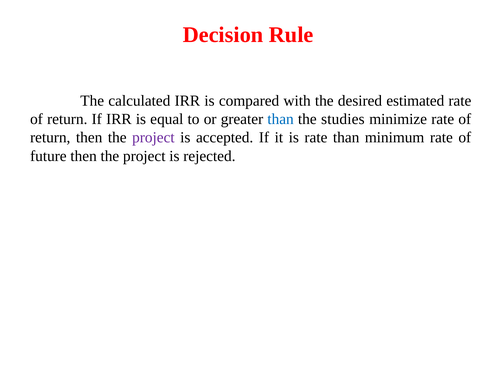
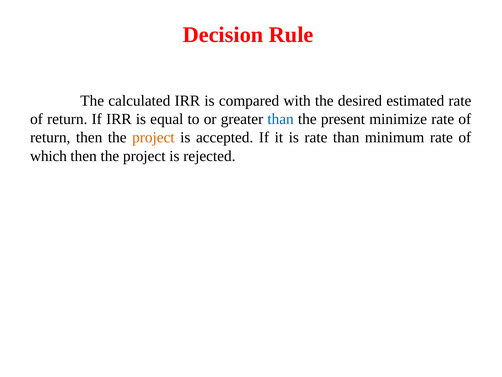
studies: studies -> present (343, 119)
project colour: purple -> orange (153, 137)
future: future -> which (48, 156)
